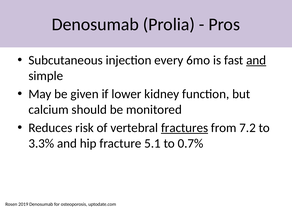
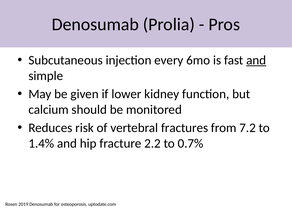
fractures underline: present -> none (185, 128)
3.3%: 3.3% -> 1.4% (41, 143)
5.1: 5.1 -> 2.2 (152, 143)
